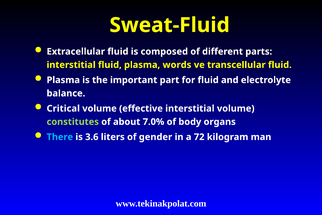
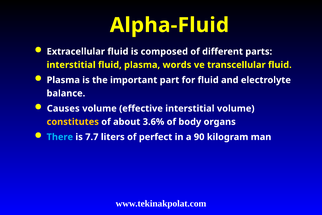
Sweat-Fluid: Sweat-Fluid -> Alpha-Fluid (169, 25)
Critical: Critical -> Causes (63, 109)
constitutes colour: light green -> yellow (73, 122)
7.0%: 7.0% -> 3.6% (154, 122)
3.6: 3.6 -> 7.7 (92, 137)
gender: gender -> perfect (156, 137)
72: 72 -> 90 (199, 137)
